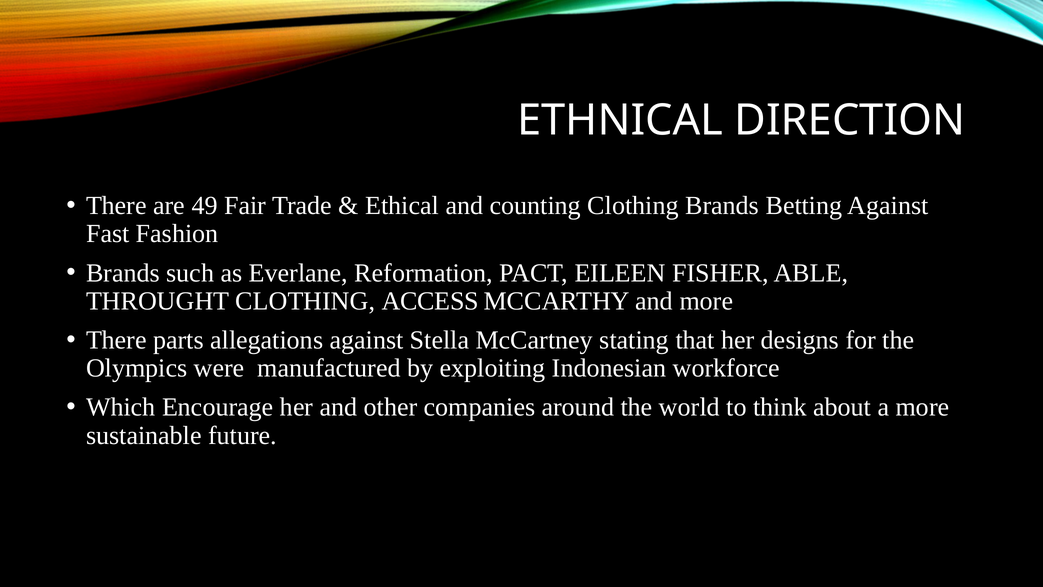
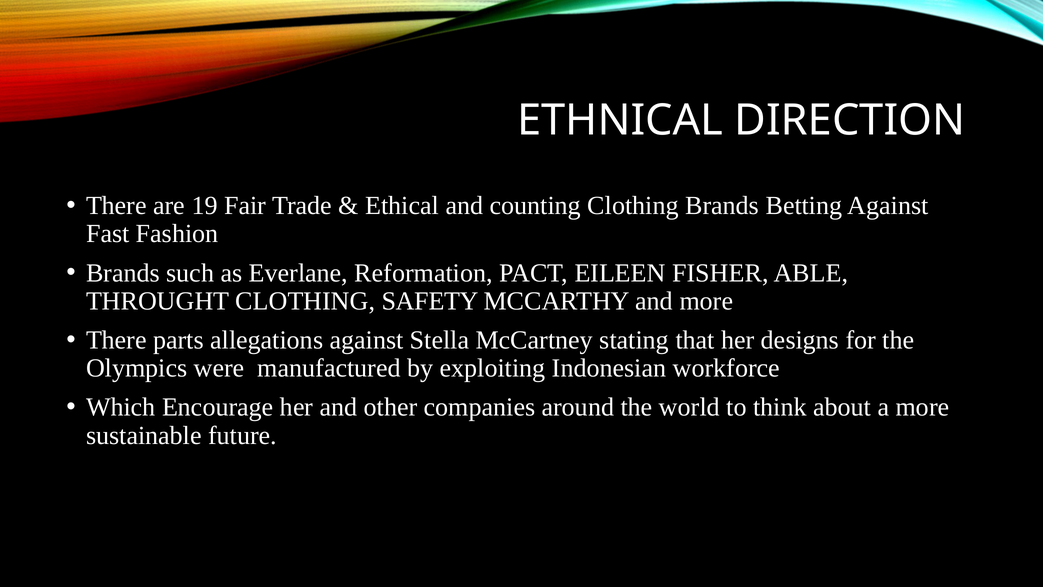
49: 49 -> 19 (205, 206)
ACCESS: ACCESS -> SAFETY (430, 301)
